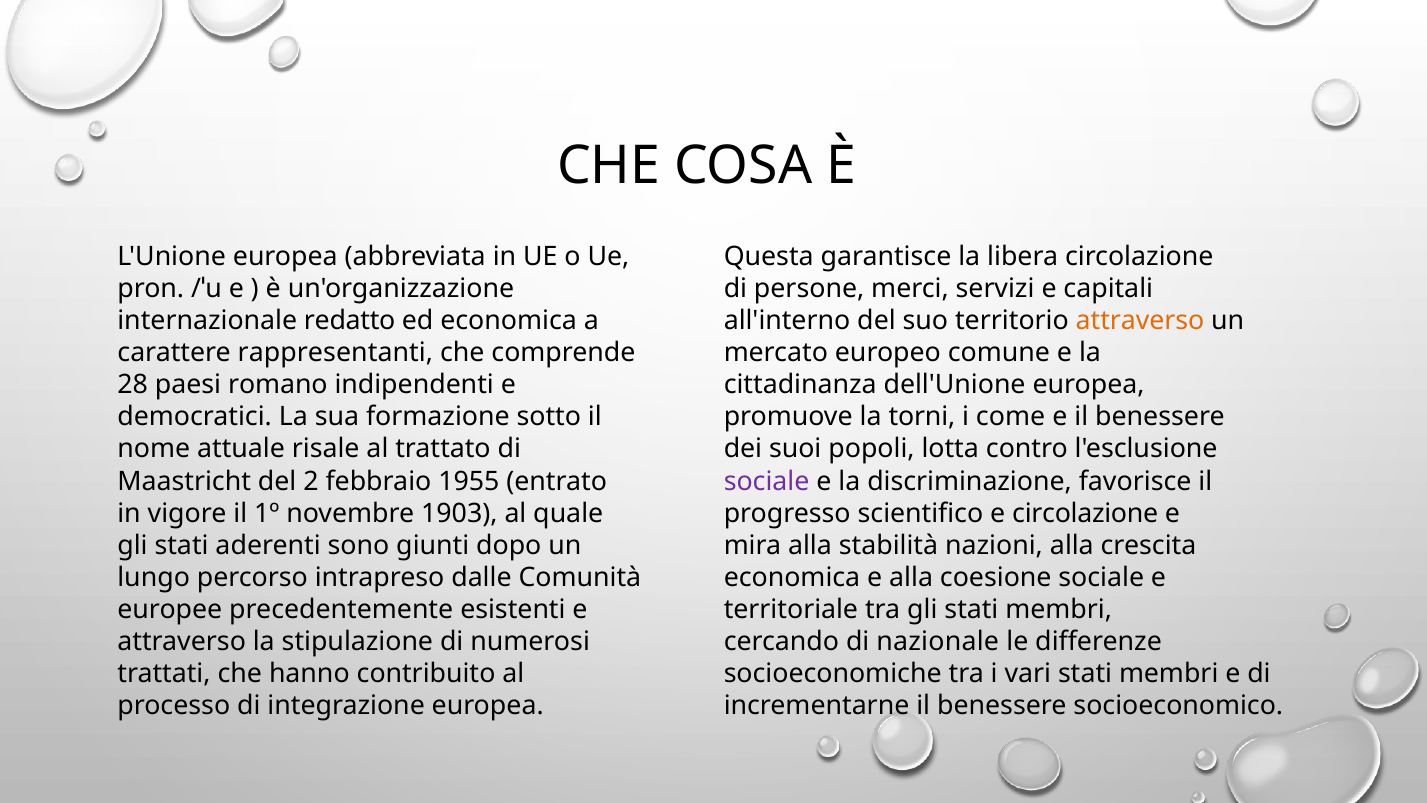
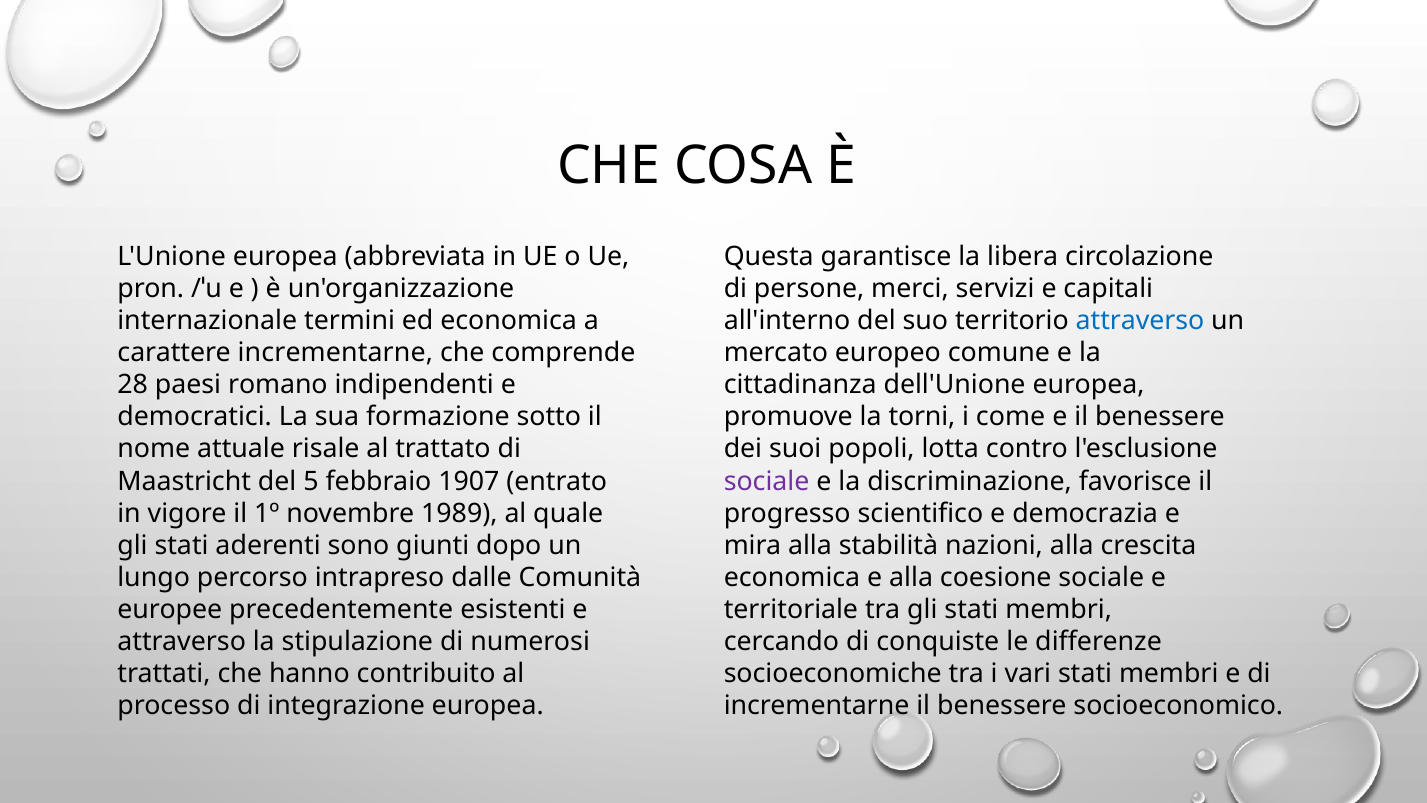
redatto: redatto -> termini (350, 321)
attraverso colour: orange -> blue (1140, 321)
carattere rappresentanti: rappresentanti -> incrementarne (335, 353)
2: 2 -> 5 (311, 481)
1955: 1955 -> 1907 (469, 481)
1903: 1903 -> 1989 (459, 513)
e circolazione: circolazione -> democrazia (1085, 513)
nazionale: nazionale -> conquiste (938, 642)
